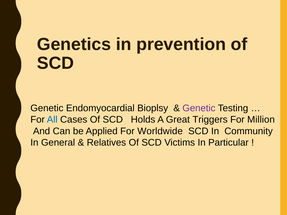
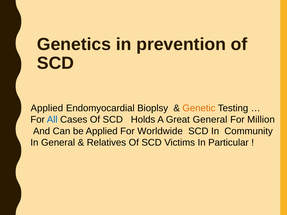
Genetic: Genetic -> Applied (47, 108)
Genetic colour: purple -> orange (199, 108)
Great Triggers: Triggers -> General (210, 120)
